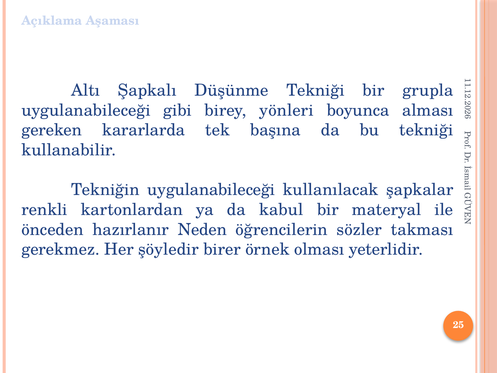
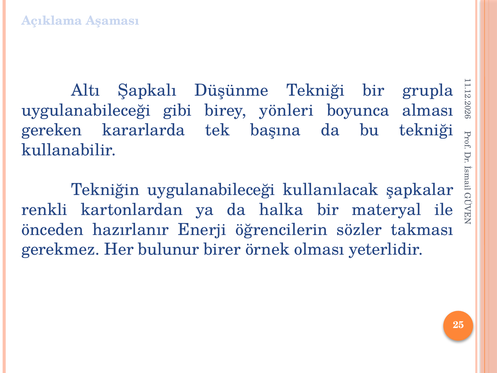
kabul: kabul -> halka (281, 210)
Neden: Neden -> Enerji (202, 229)
şöyledir: şöyledir -> bulunur (169, 249)
